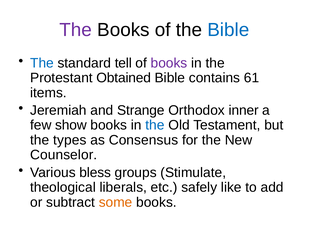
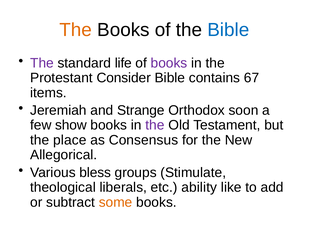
The colour: purple -> orange (76, 30)
The colour: blue -> purple (42, 63)
tell: tell -> life (123, 63)
Obtained: Obtained -> Consider (124, 78)
61: 61 -> 67 (252, 78)
inner: inner -> soon (244, 110)
the colour: blue -> purple (155, 125)
types: types -> place (70, 140)
Counselor: Counselor -> Allegorical (64, 155)
safely: safely -> ability (199, 187)
